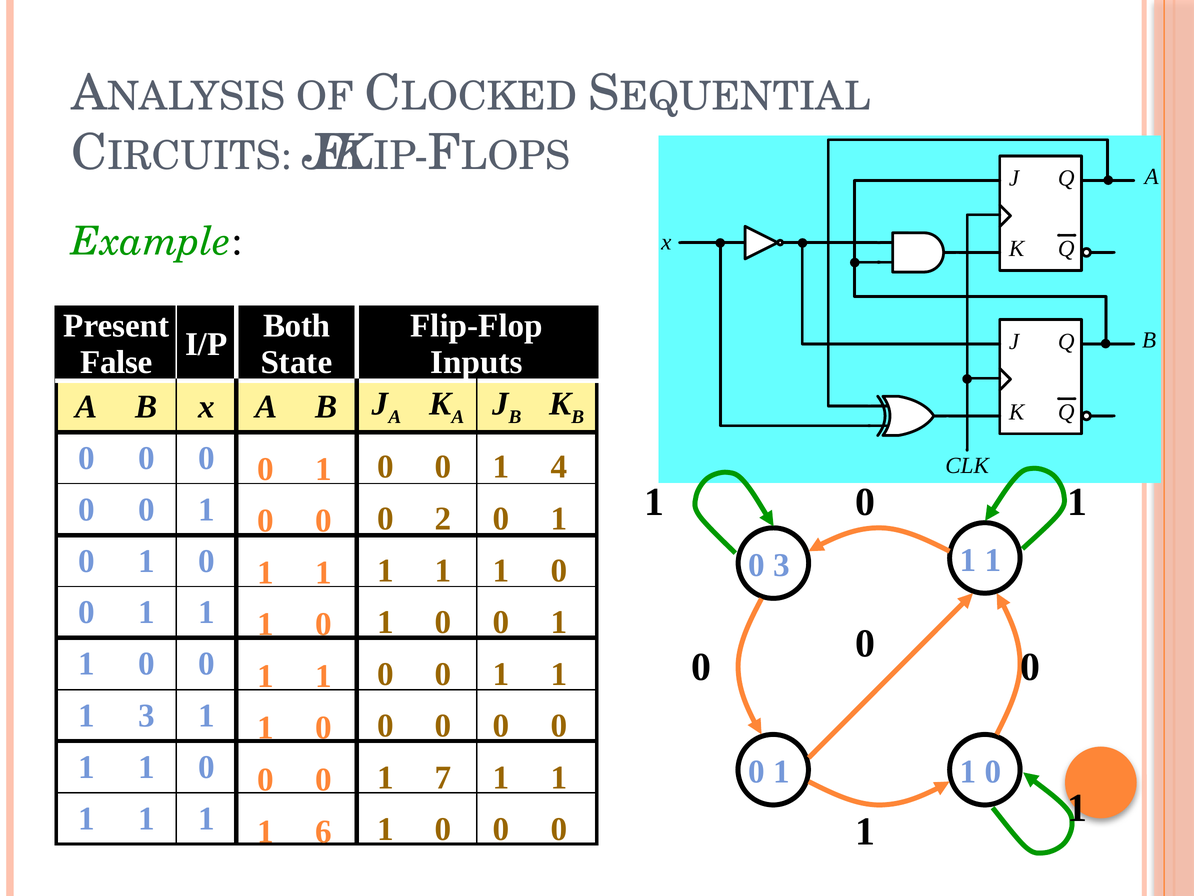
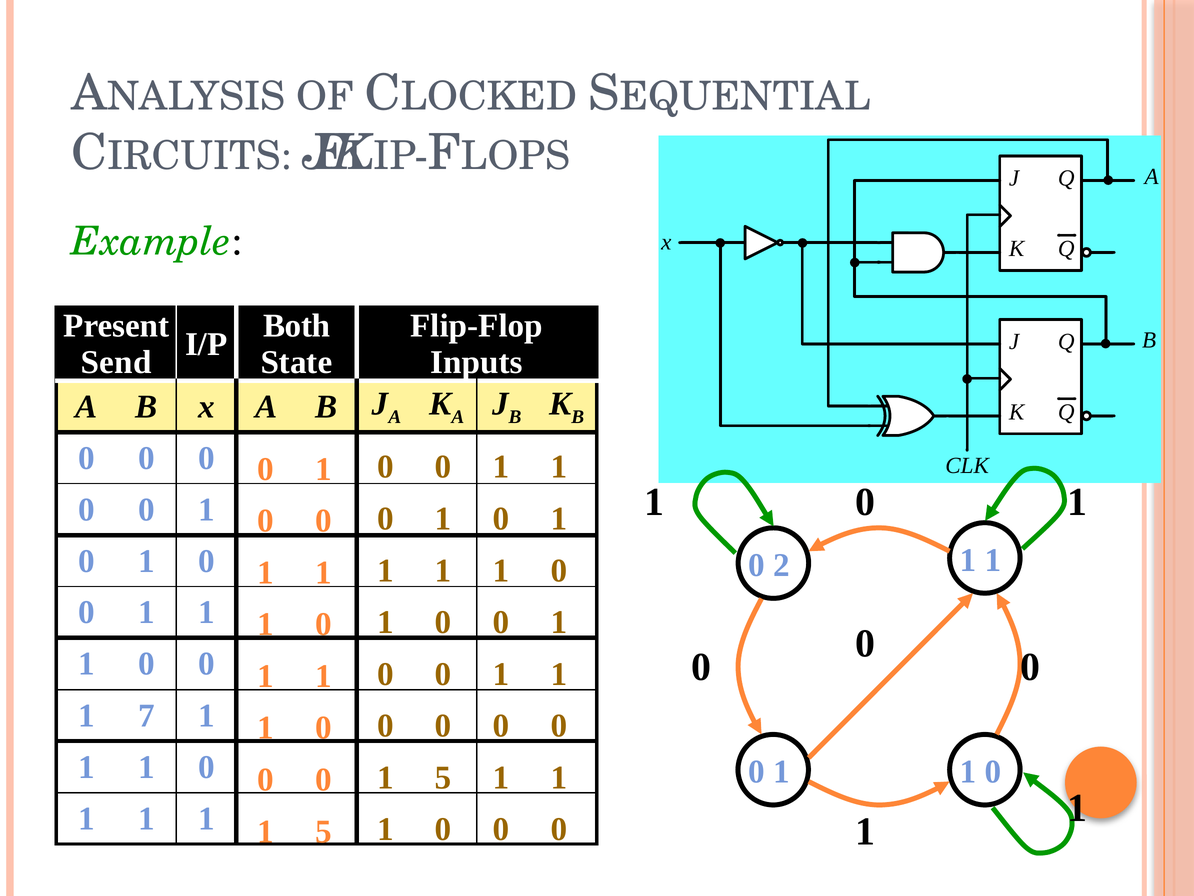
False: False -> Send (116, 362)
4: 4 -> 1 (559, 467)
2: 2 -> 1 (443, 518)
3: 3 -> 2 (782, 565)
1 3: 3 -> 7 (146, 715)
7: 7 -> 5 (443, 777)
6: 6 -> 5 (324, 831)
